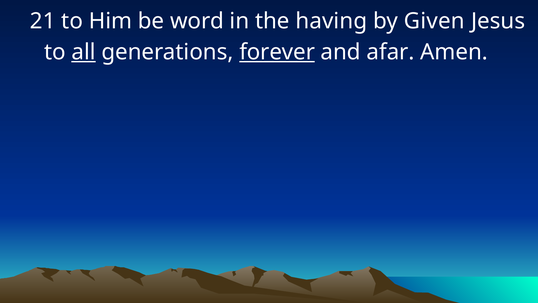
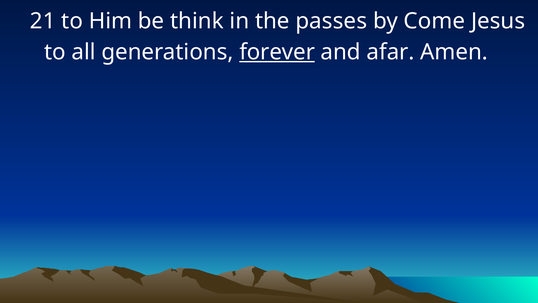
word: word -> think (197, 21)
having: having -> passes (331, 21)
Given: Given -> Come (434, 21)
all underline: present -> none (83, 52)
